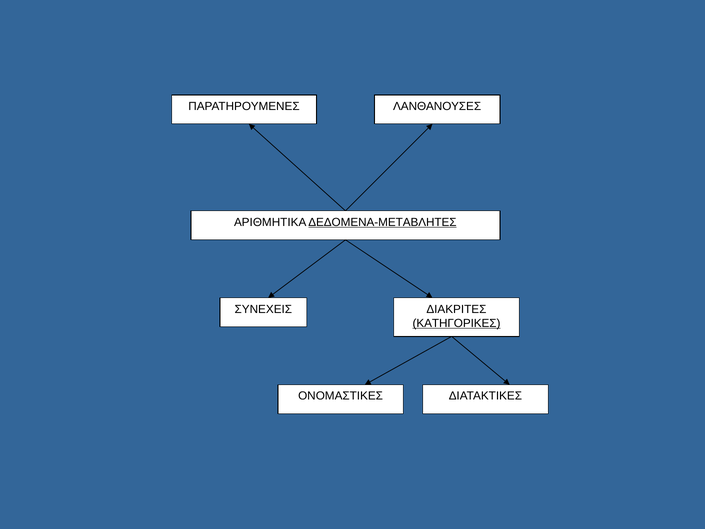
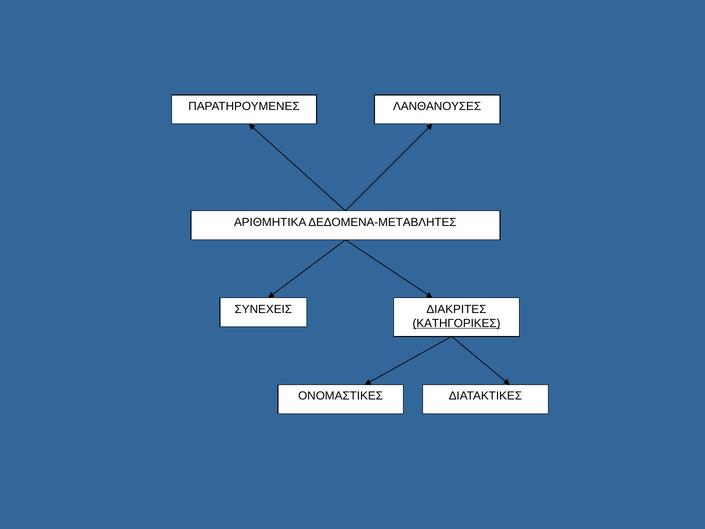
ΔΕΔΟΜΕΝΑ-ΜΕΤΑΒΛΗΤΕΣ underline: present -> none (382, 222)
